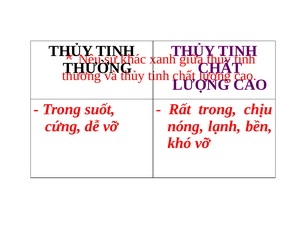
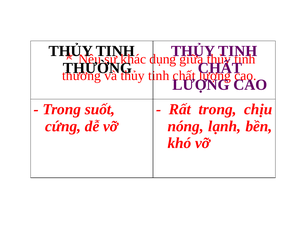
xanh: xanh -> dụng (163, 59)
